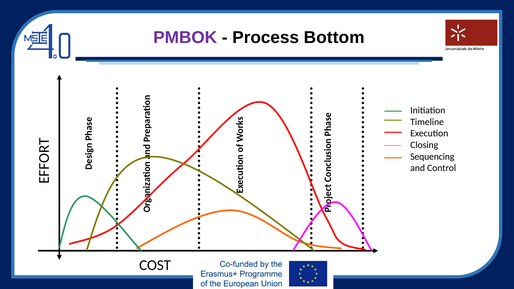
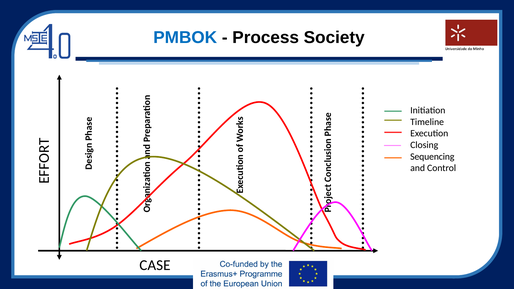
PMBOK colour: purple -> blue (185, 38)
Bottom: Bottom -> Society (334, 38)
COST: COST -> CASE (155, 265)
